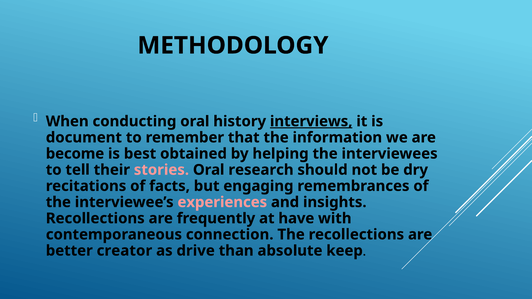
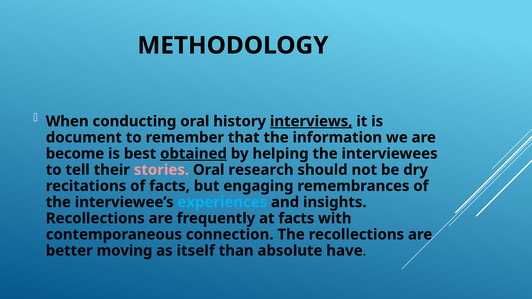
obtained underline: none -> present (194, 154)
experiences colour: pink -> light blue (222, 202)
at have: have -> facts (296, 218)
creator: creator -> moving (125, 251)
drive: drive -> itself (196, 251)
keep: keep -> have (344, 251)
